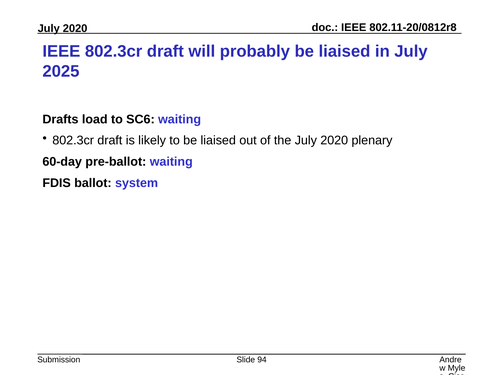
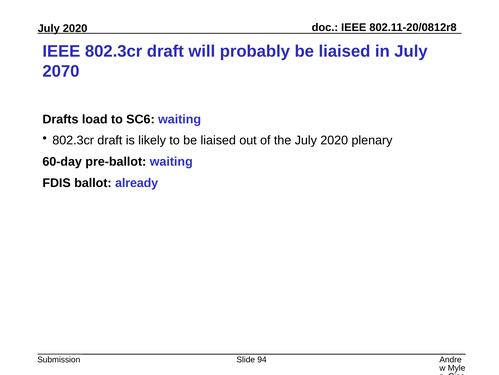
2025: 2025 -> 2070 (61, 71)
system: system -> already (137, 183)
